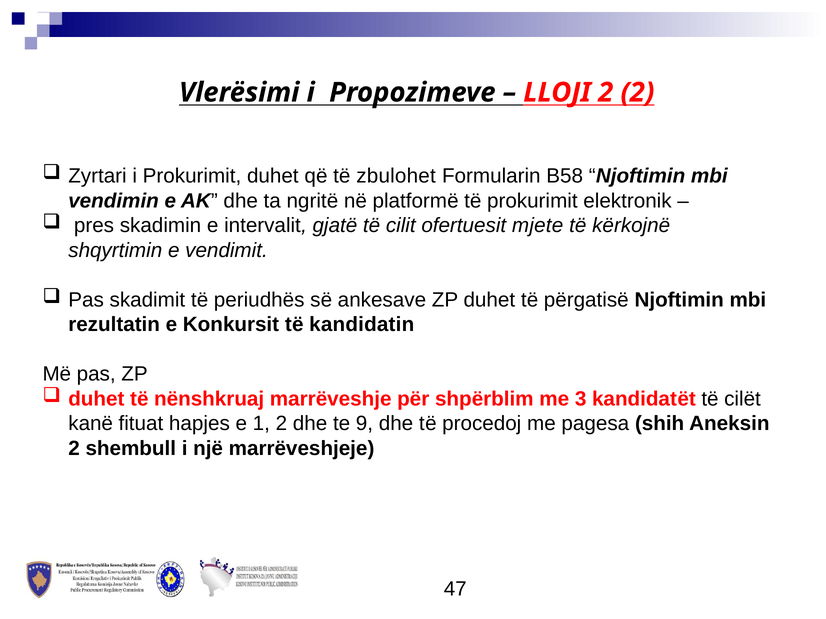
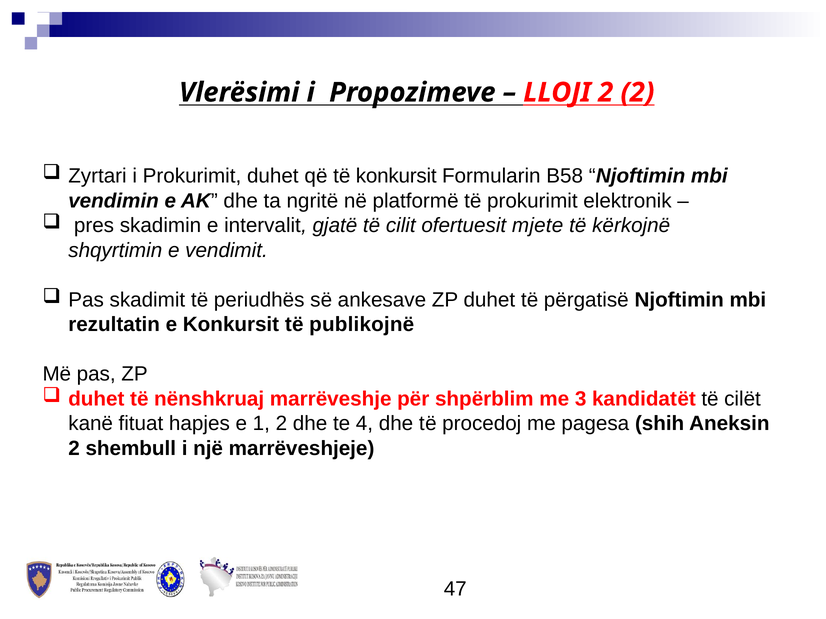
të zbulohet: zbulohet -> konkursit (396, 176)
kandidatin: kandidatin -> publikojnë (362, 325)
9: 9 -> 4 (364, 424)
